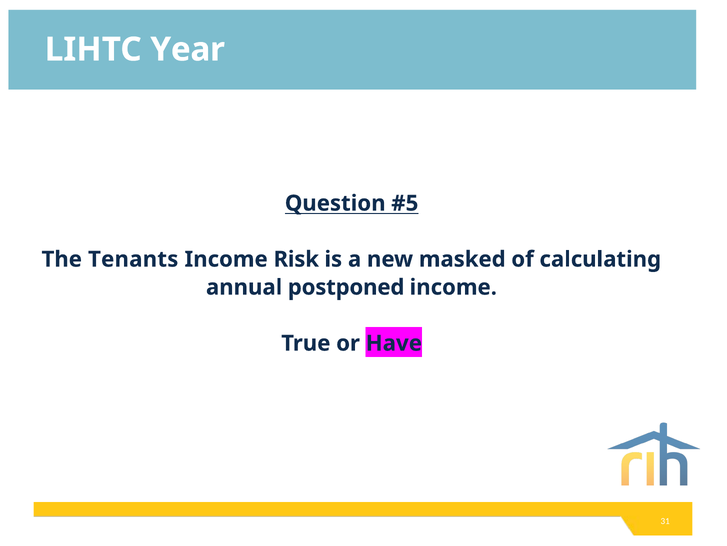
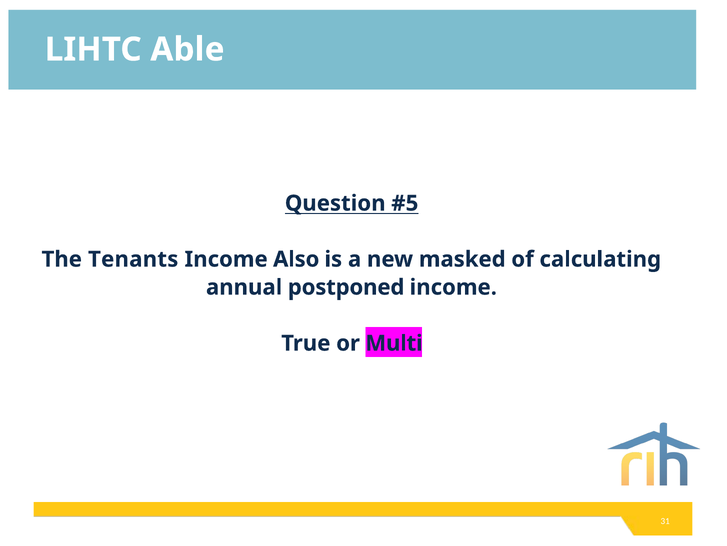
Year: Year -> Able (187, 49)
Risk: Risk -> Also (296, 259)
Have: Have -> Multi (394, 343)
